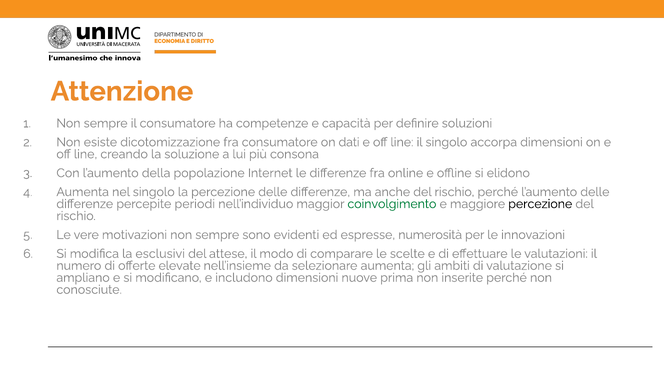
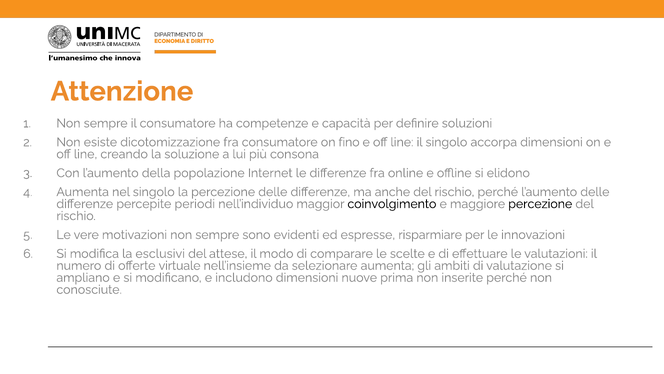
dati: dati -> fino (349, 142)
coinvolgimento colour: green -> black (392, 204)
numerosità: numerosità -> risparmiare (430, 234)
elevate: elevate -> virtuale (180, 265)
